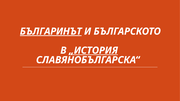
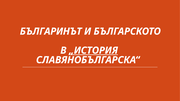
БЪЛГАРИНЪТ underline: present -> none (51, 31)
